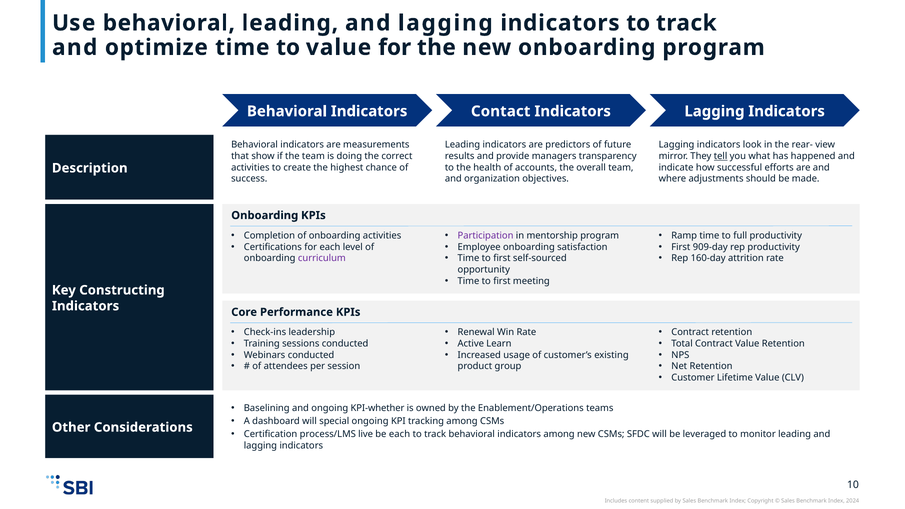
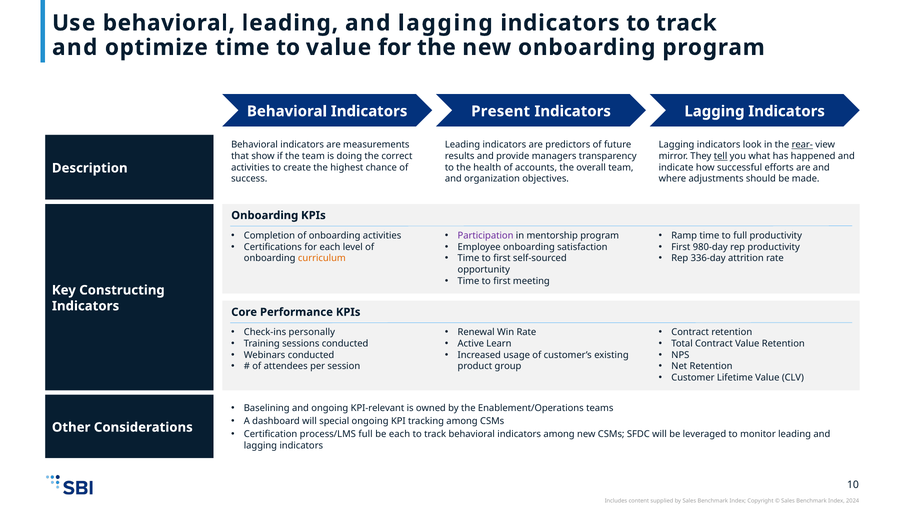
Contact: Contact -> Present (501, 111)
rear- underline: none -> present (802, 145)
909-day: 909-day -> 980-day (710, 247)
160-day: 160-day -> 336-day (708, 258)
curriculum colour: purple -> orange (322, 258)
leadership: leadership -> personally (312, 332)
KPI-whether: KPI-whether -> KPI-relevant (378, 408)
process/LMS live: live -> full (366, 434)
